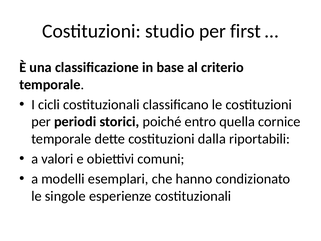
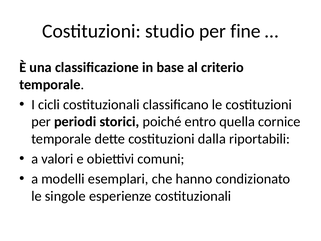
first: first -> fine (246, 31)
